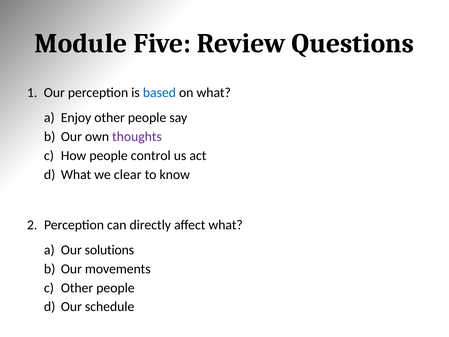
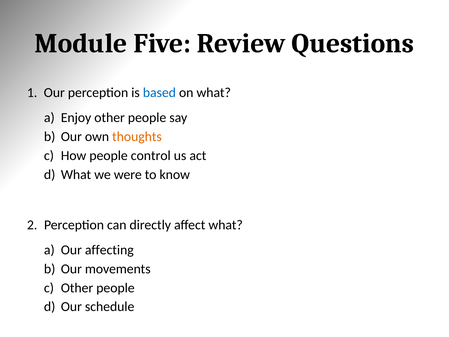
thoughts colour: purple -> orange (137, 137)
clear: clear -> were (128, 174)
solutions: solutions -> affecting (109, 250)
